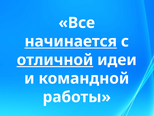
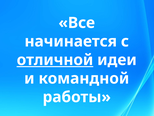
начинается underline: present -> none (71, 41)
